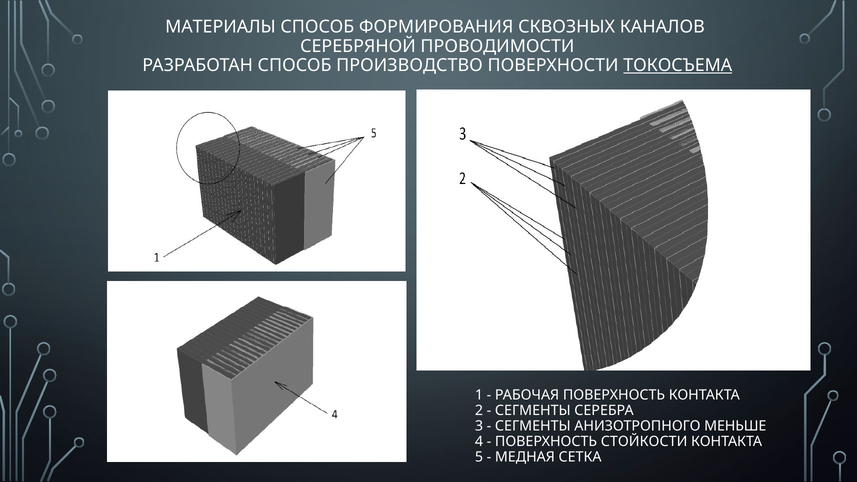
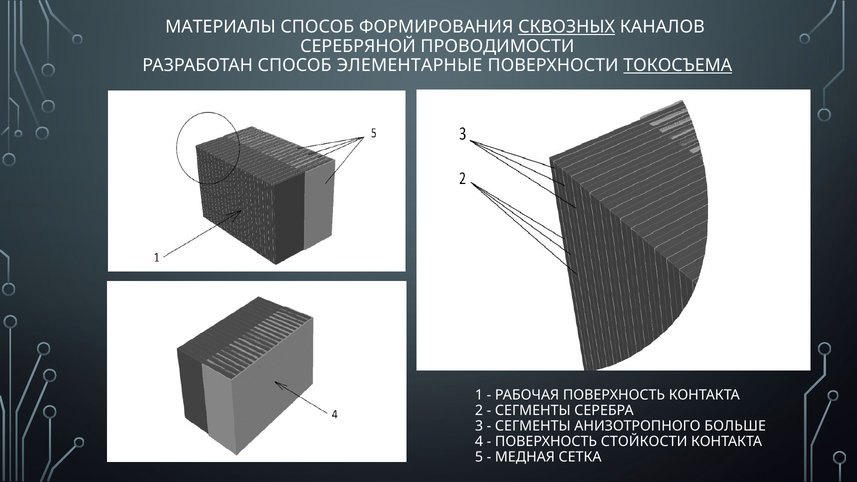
СКВОЗНЫХ underline: none -> present (567, 27)
ПРОИЗВОДСТВО: ПРОИЗВОДСТВО -> ЭЛЕМЕНТАРНЫЕ (409, 65)
МЕНЬШЕ: МЕНЬШЕ -> БОЛЬШЕ (735, 426)
